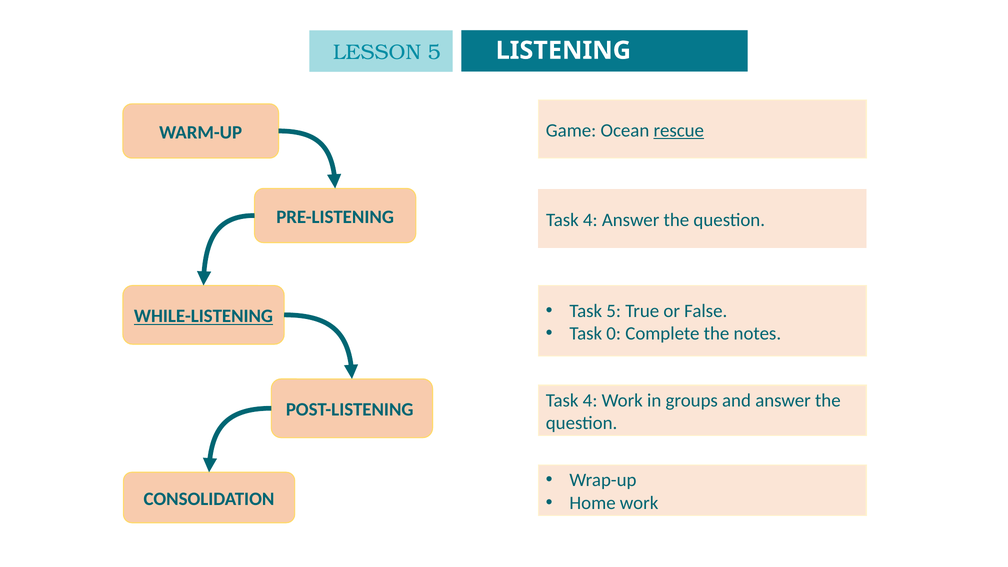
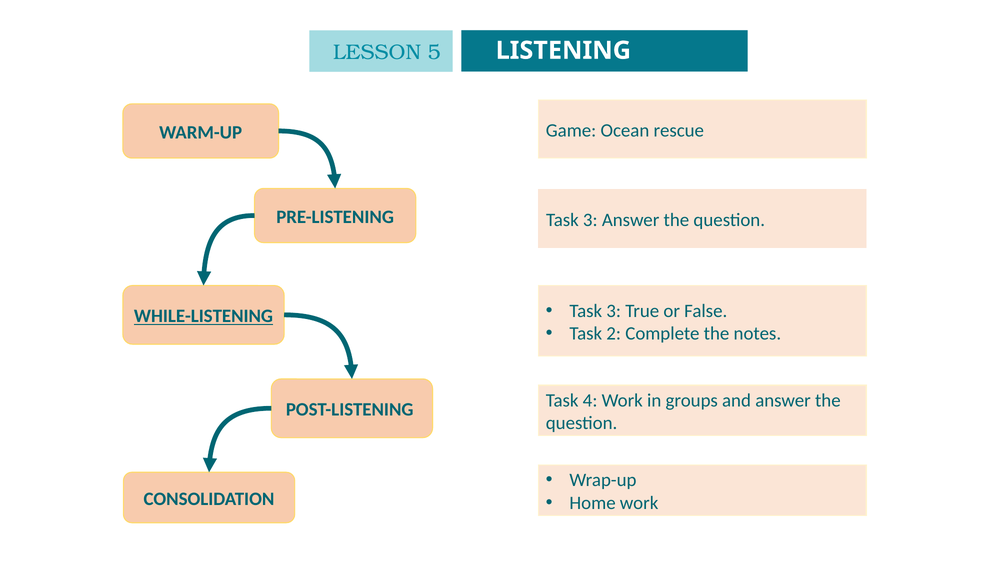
rescue underline: present -> none (679, 130)
4: 4 -> 3 (590, 220)
5: 5 -> 3 (614, 311)
0: 0 -> 2 (614, 334)
